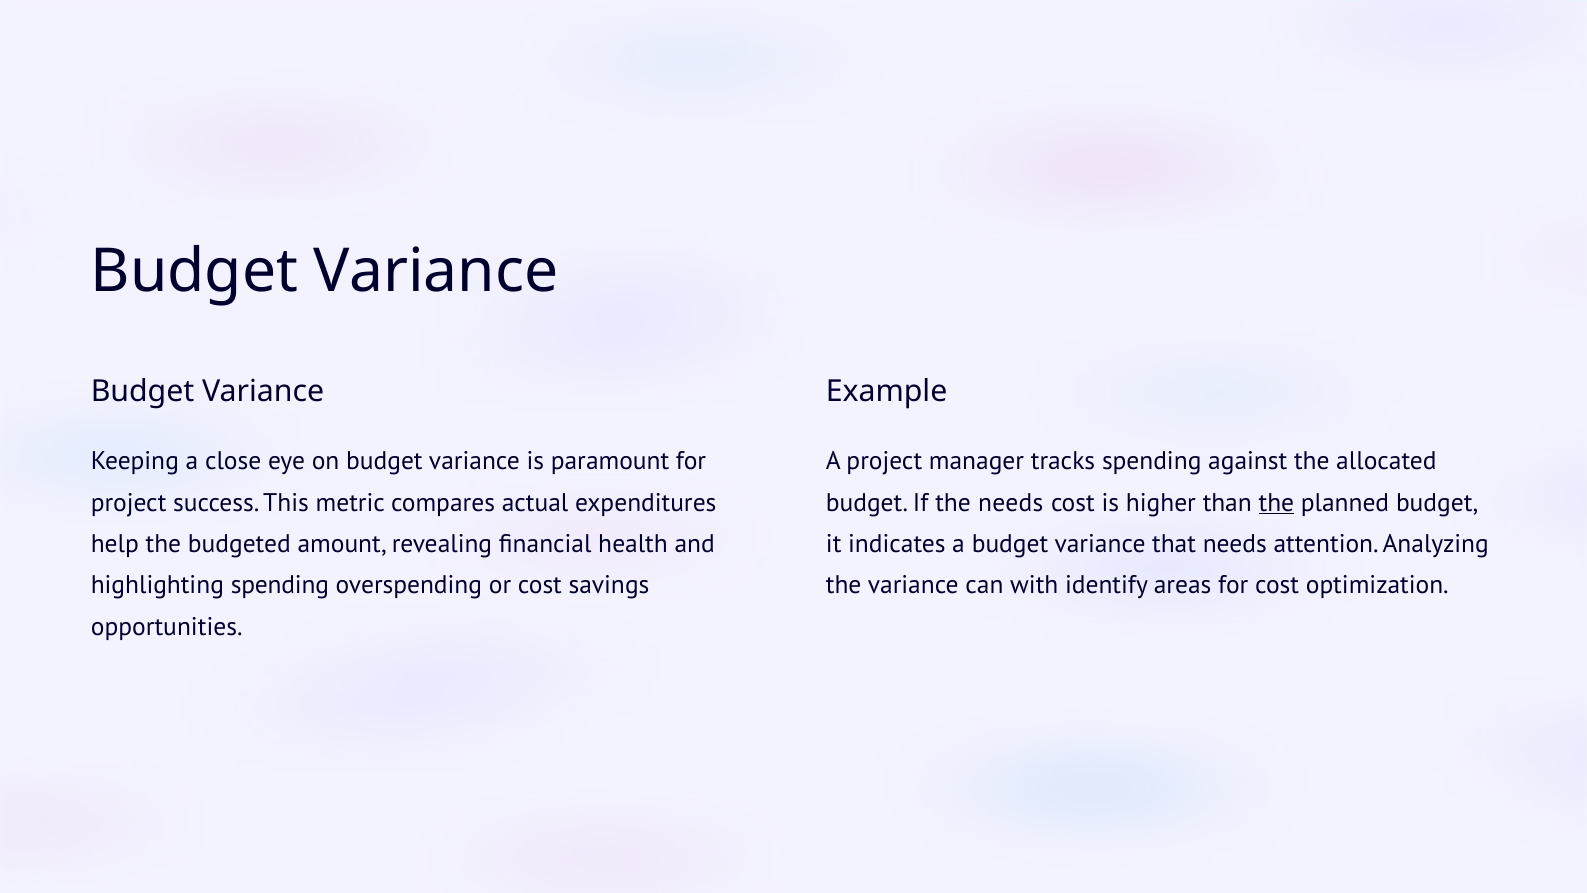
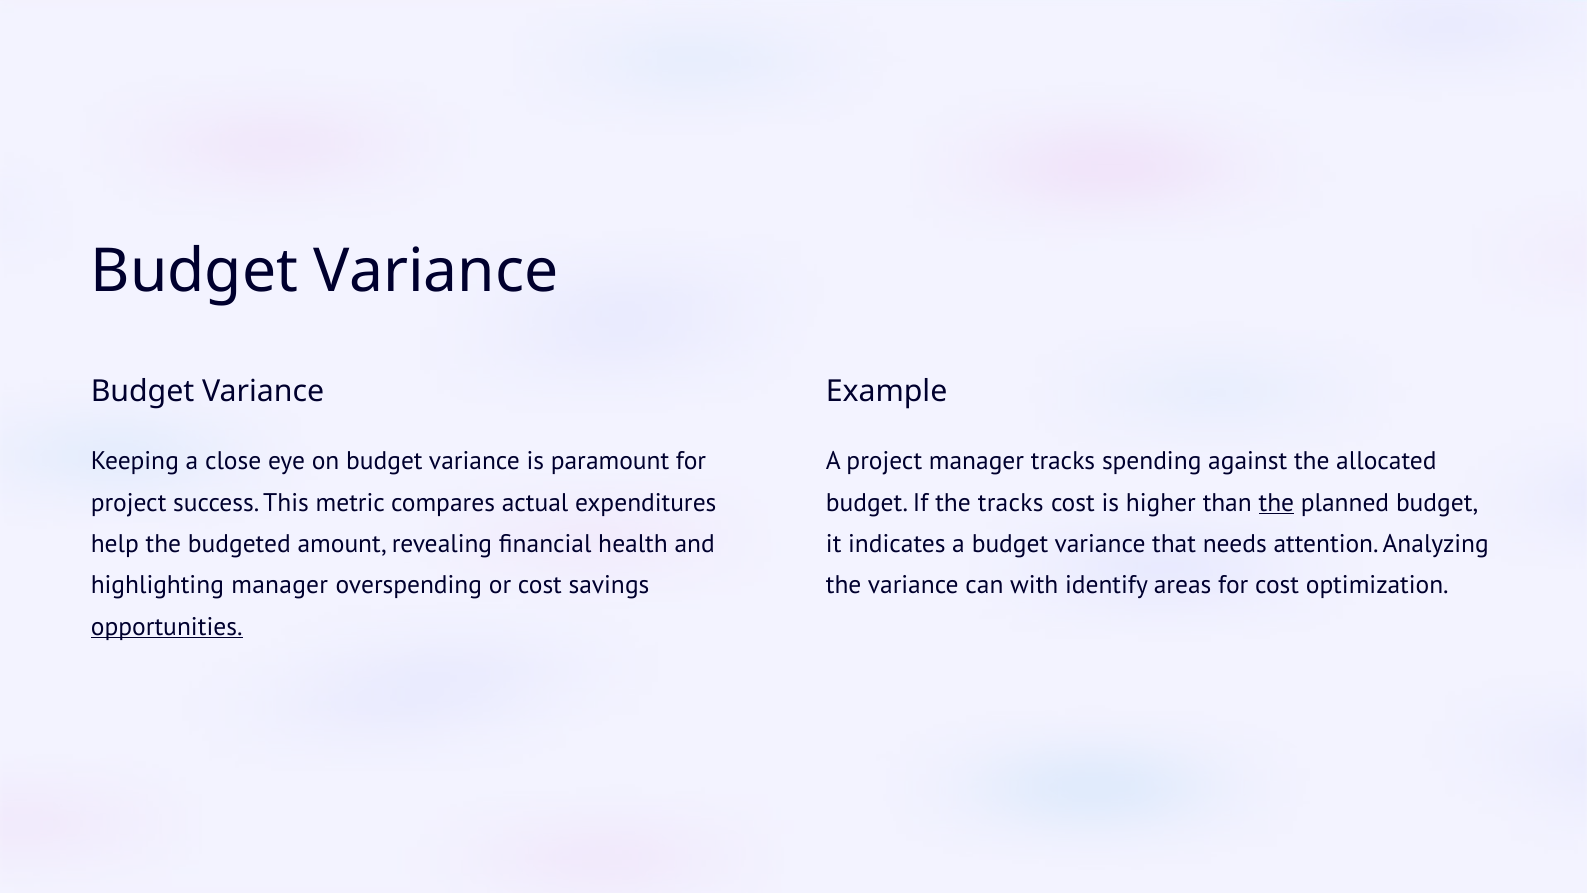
the needs: needs -> tracks (1011, 503)
highlighting spending: spending -> manager (280, 585)
opportunities underline: none -> present (167, 627)
